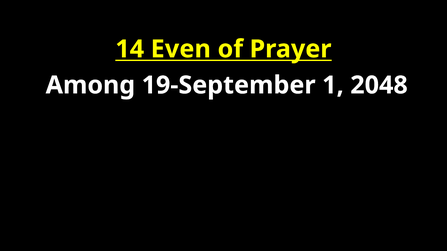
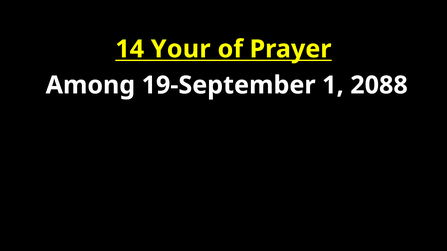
Even: Even -> Your (181, 49)
2048: 2048 -> 2088 (379, 85)
